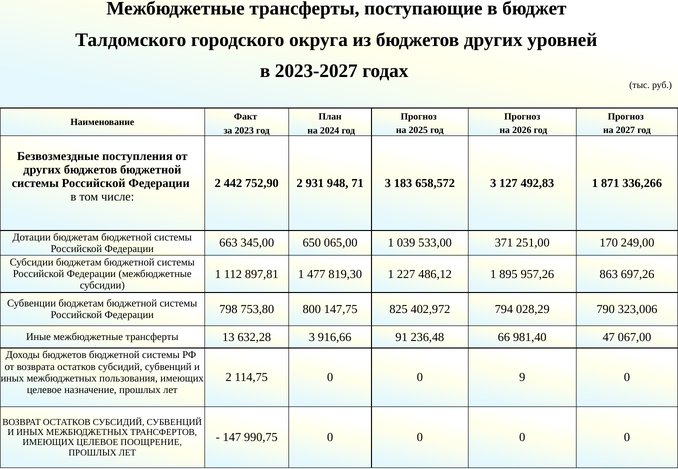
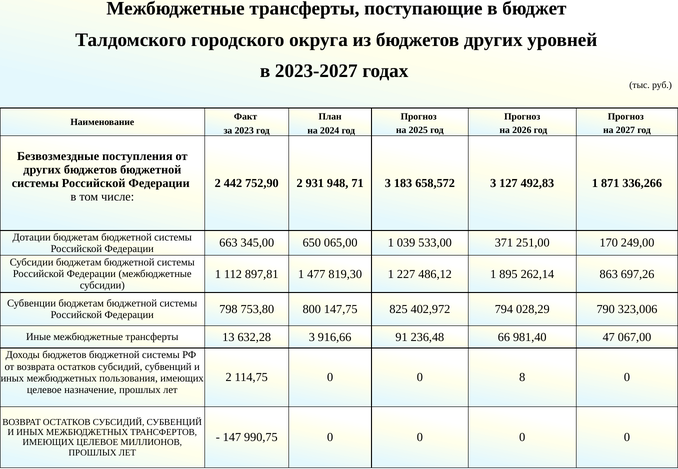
957,26: 957,26 -> 262,14 (537, 274)
9: 9 -> 8 (522, 378)
ПООЩРЕНИЕ: ПООЩРЕНИЕ -> МИЛЛИОНОВ (151, 443)
